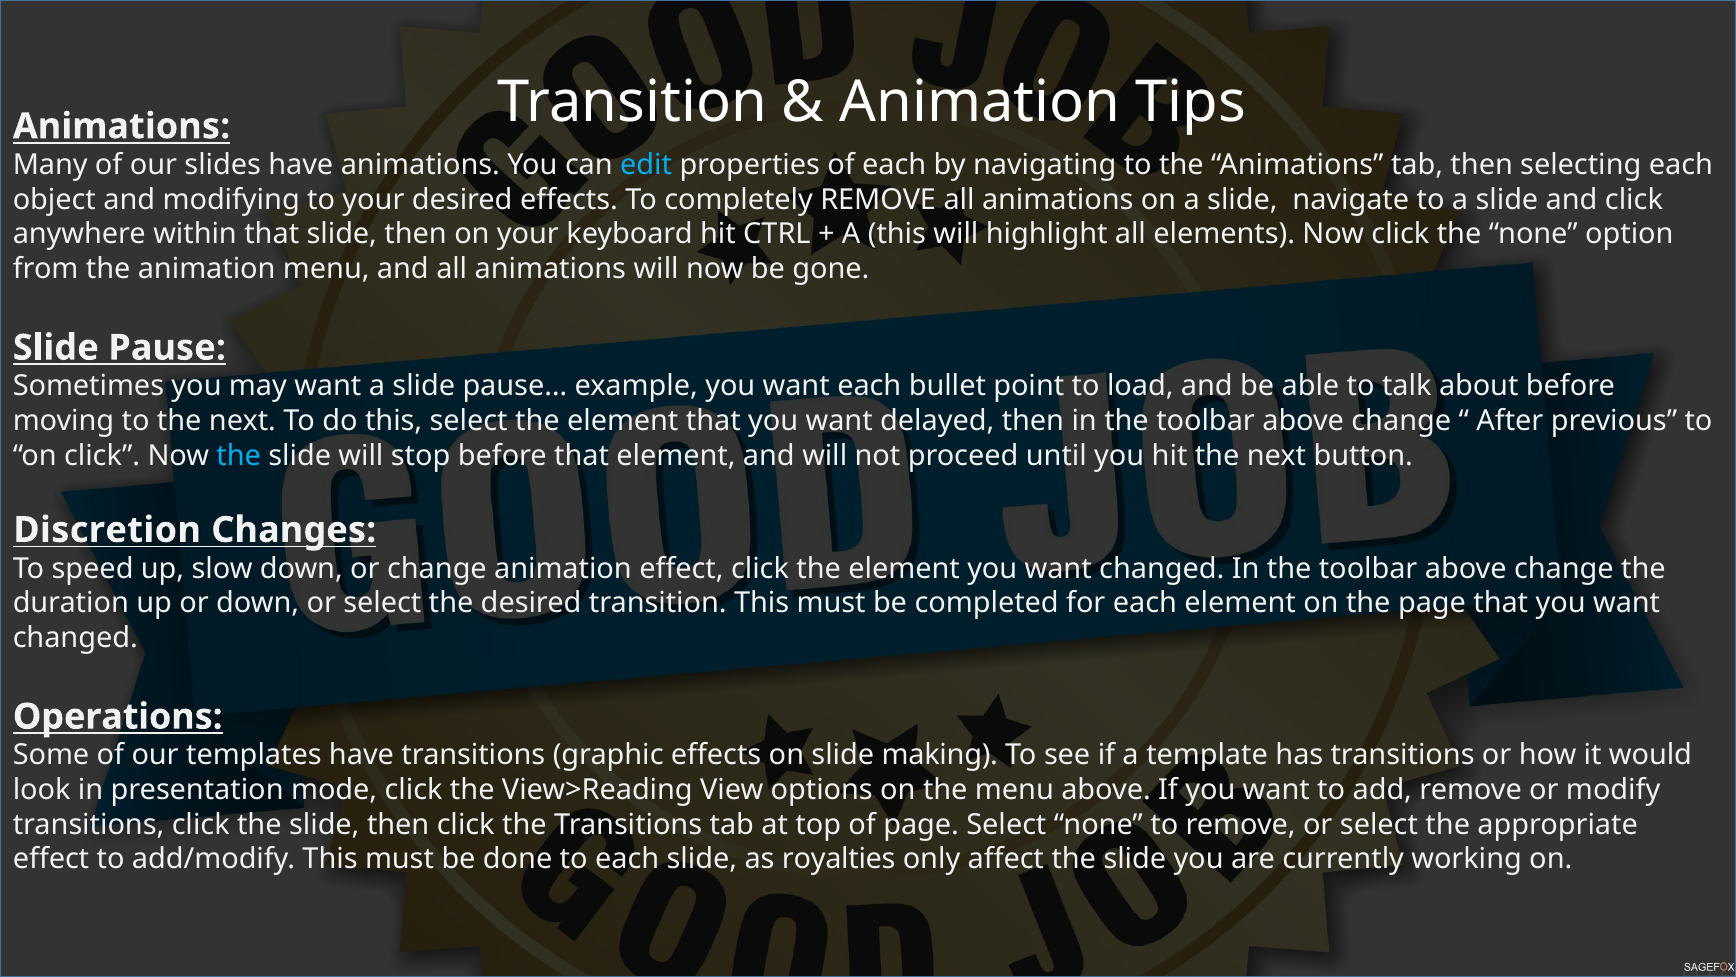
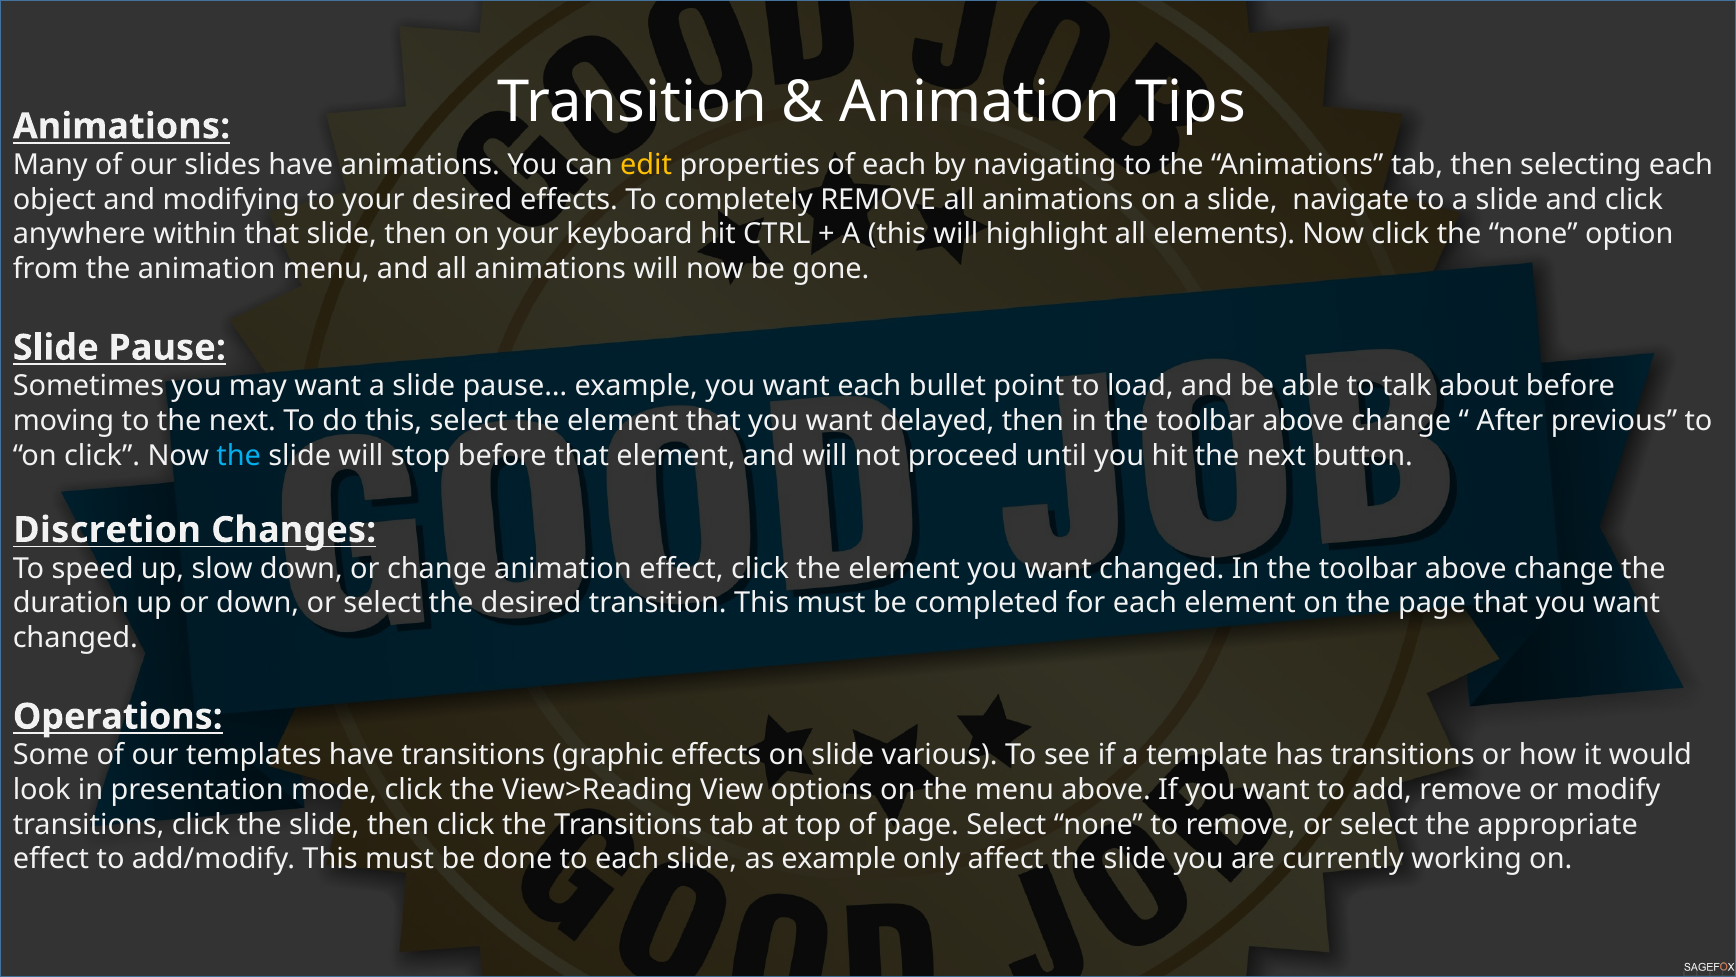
edit colour: light blue -> yellow (646, 165)
making: making -> various (940, 755)
as royalties: royalties -> example (839, 859)
